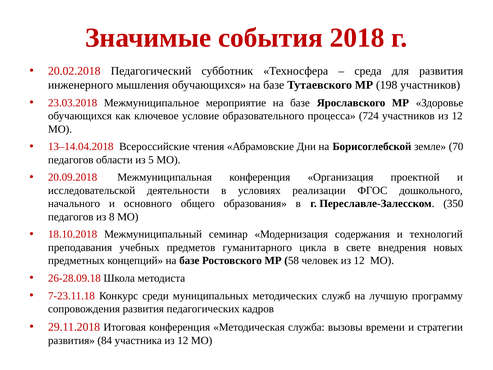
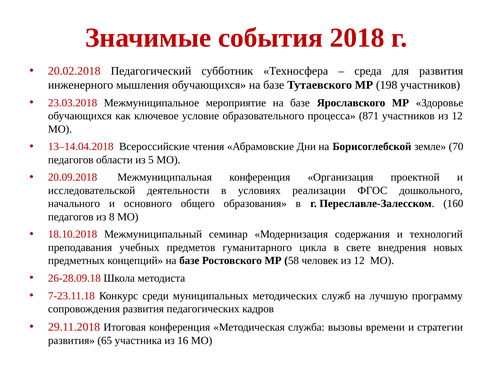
724: 724 -> 871 (369, 116)
350: 350 -> 160 (453, 204)
84: 84 -> 65 (105, 340)
участника из 12: 12 -> 16 (183, 340)
